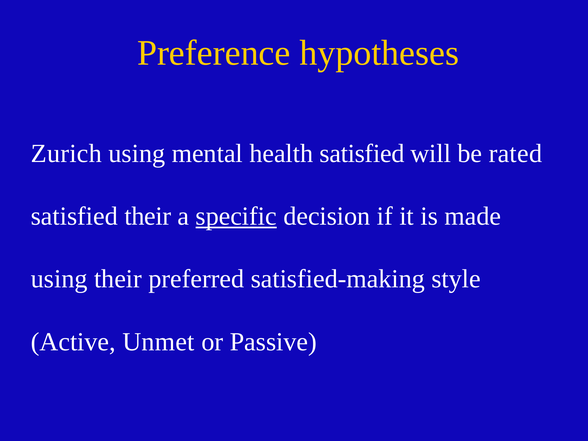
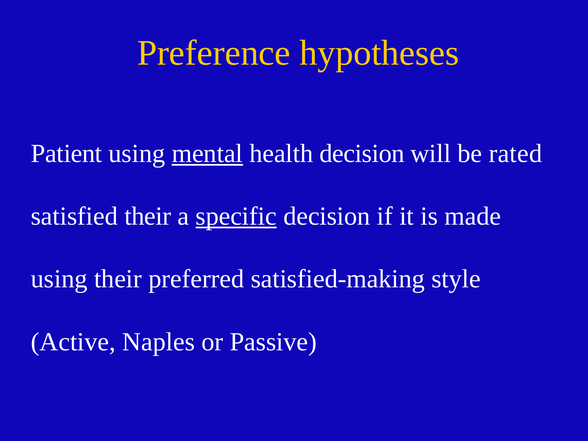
Zurich: Zurich -> Patient (67, 154)
mental underline: none -> present (207, 154)
health satisfied: satisfied -> decision (362, 154)
Unmet: Unmet -> Naples (159, 342)
